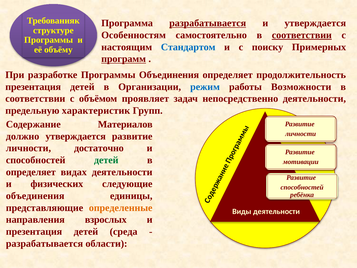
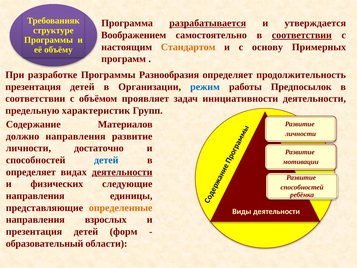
Особенностям: Особенностям -> Воображением (134, 35)
Стандартом colour: blue -> orange (188, 47)
поиску: поиску -> основу (267, 47)
программ underline: present -> none (124, 59)
Программы Объединения: Объединения -> Разнообразия (169, 75)
Возможности: Возможности -> Предпосылок (301, 87)
непосредственно: непосредственно -> инициативности (240, 99)
должно утверждается: утверждается -> направления (76, 136)
детей colour: green -> blue (106, 160)
деятельности underline: none -> present (122, 172)
объединения: объединения -> направления (35, 196)
среда: среда -> форм (124, 231)
разрабатывается: разрабатывается -> образовательный (45, 243)
